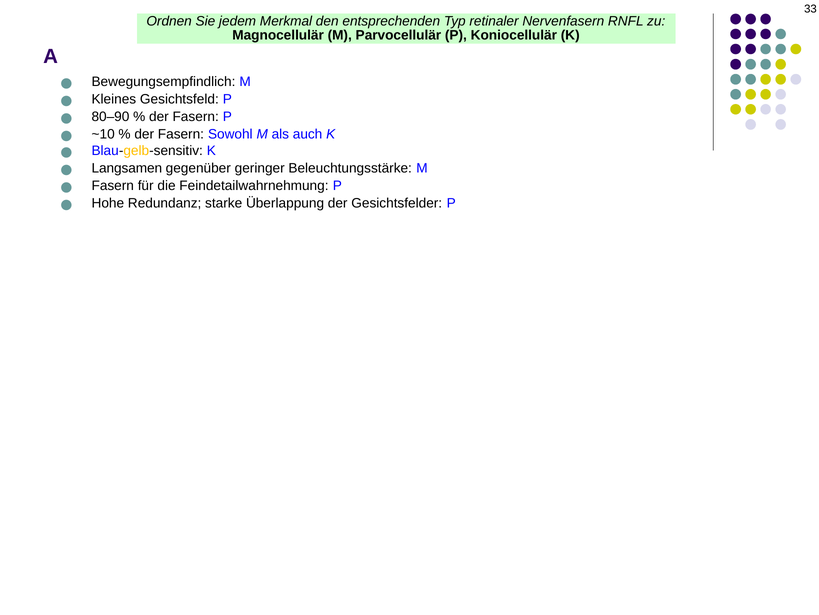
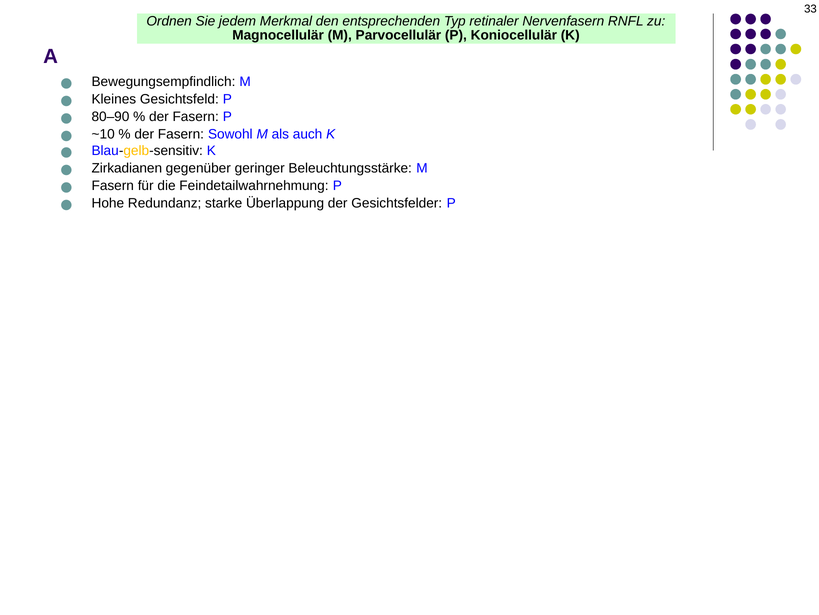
Langsamen: Langsamen -> Zirkadianen (127, 168)
